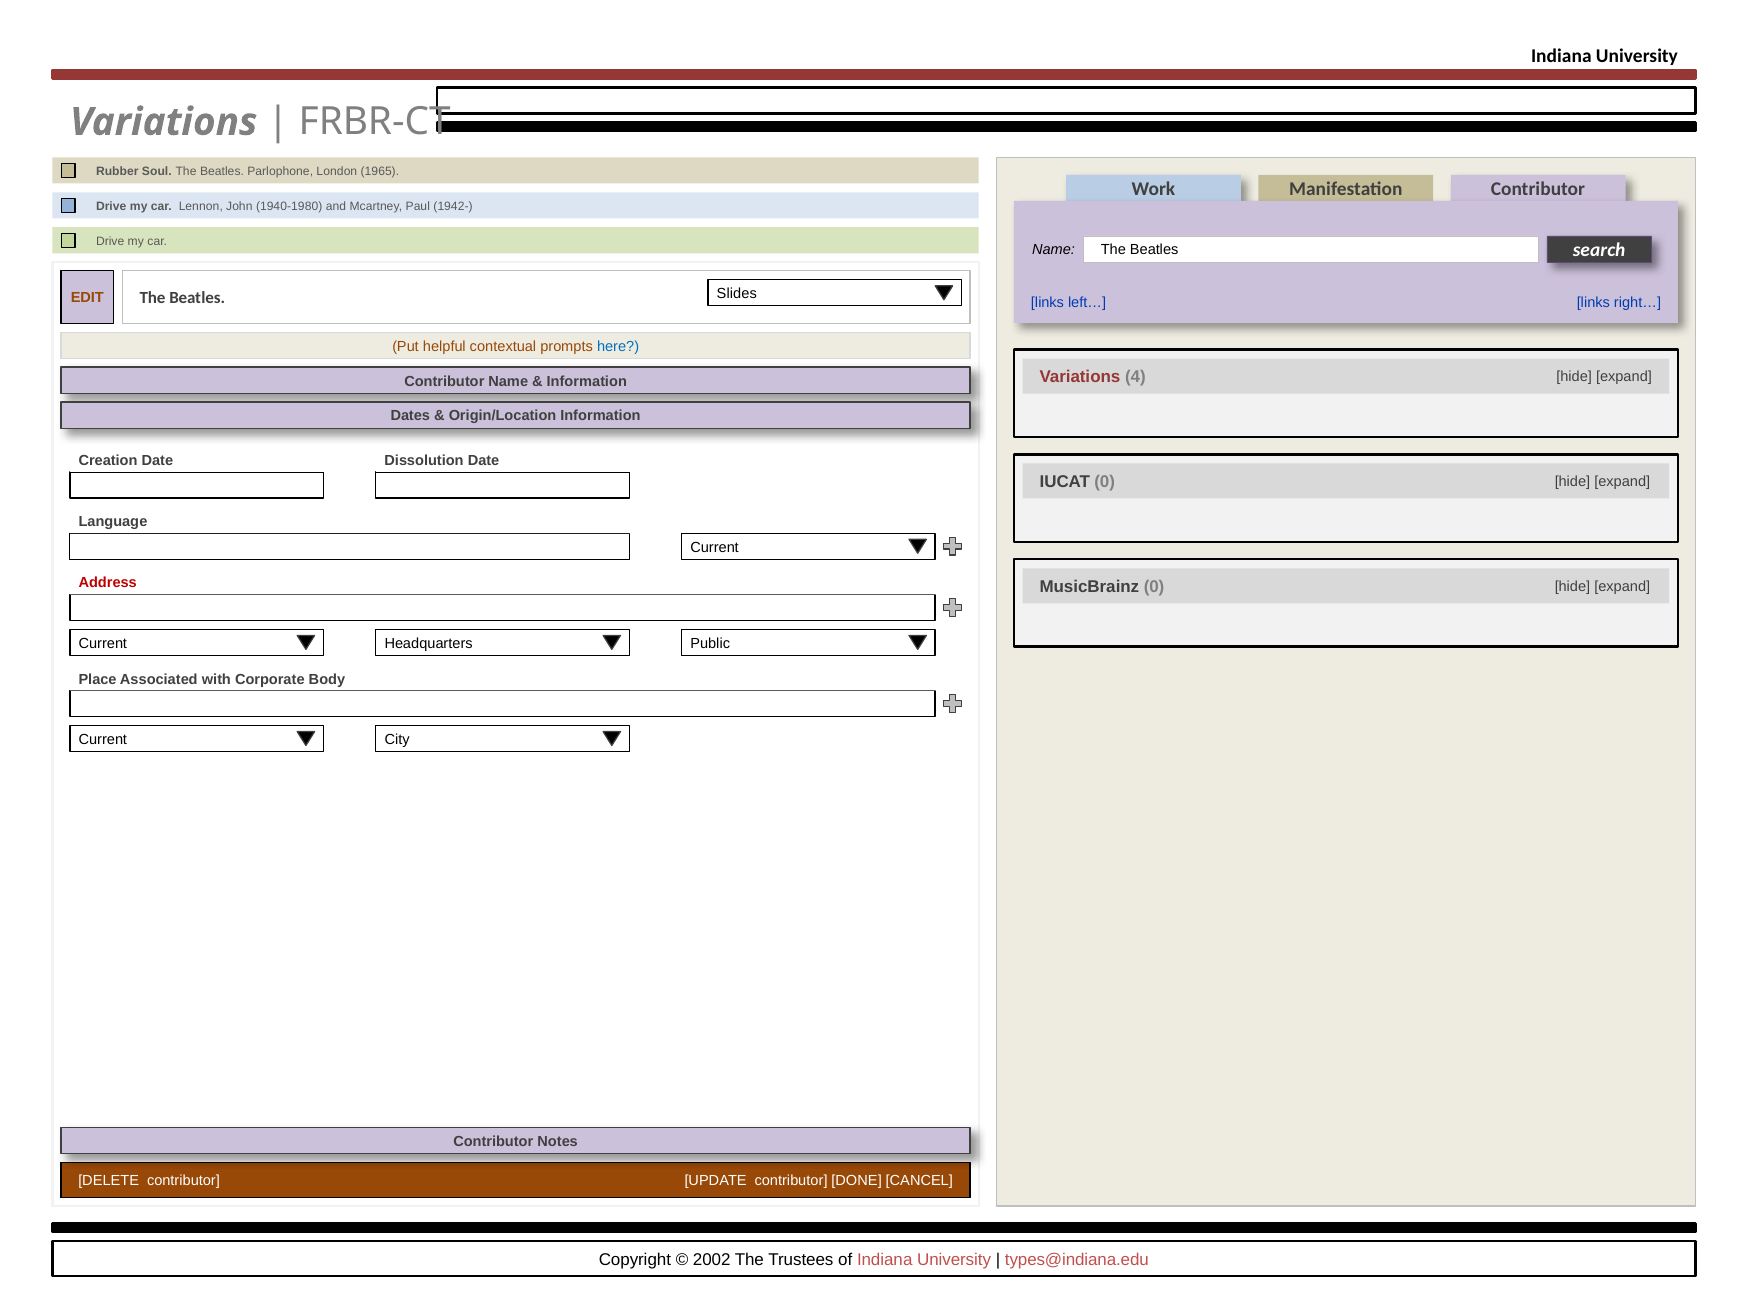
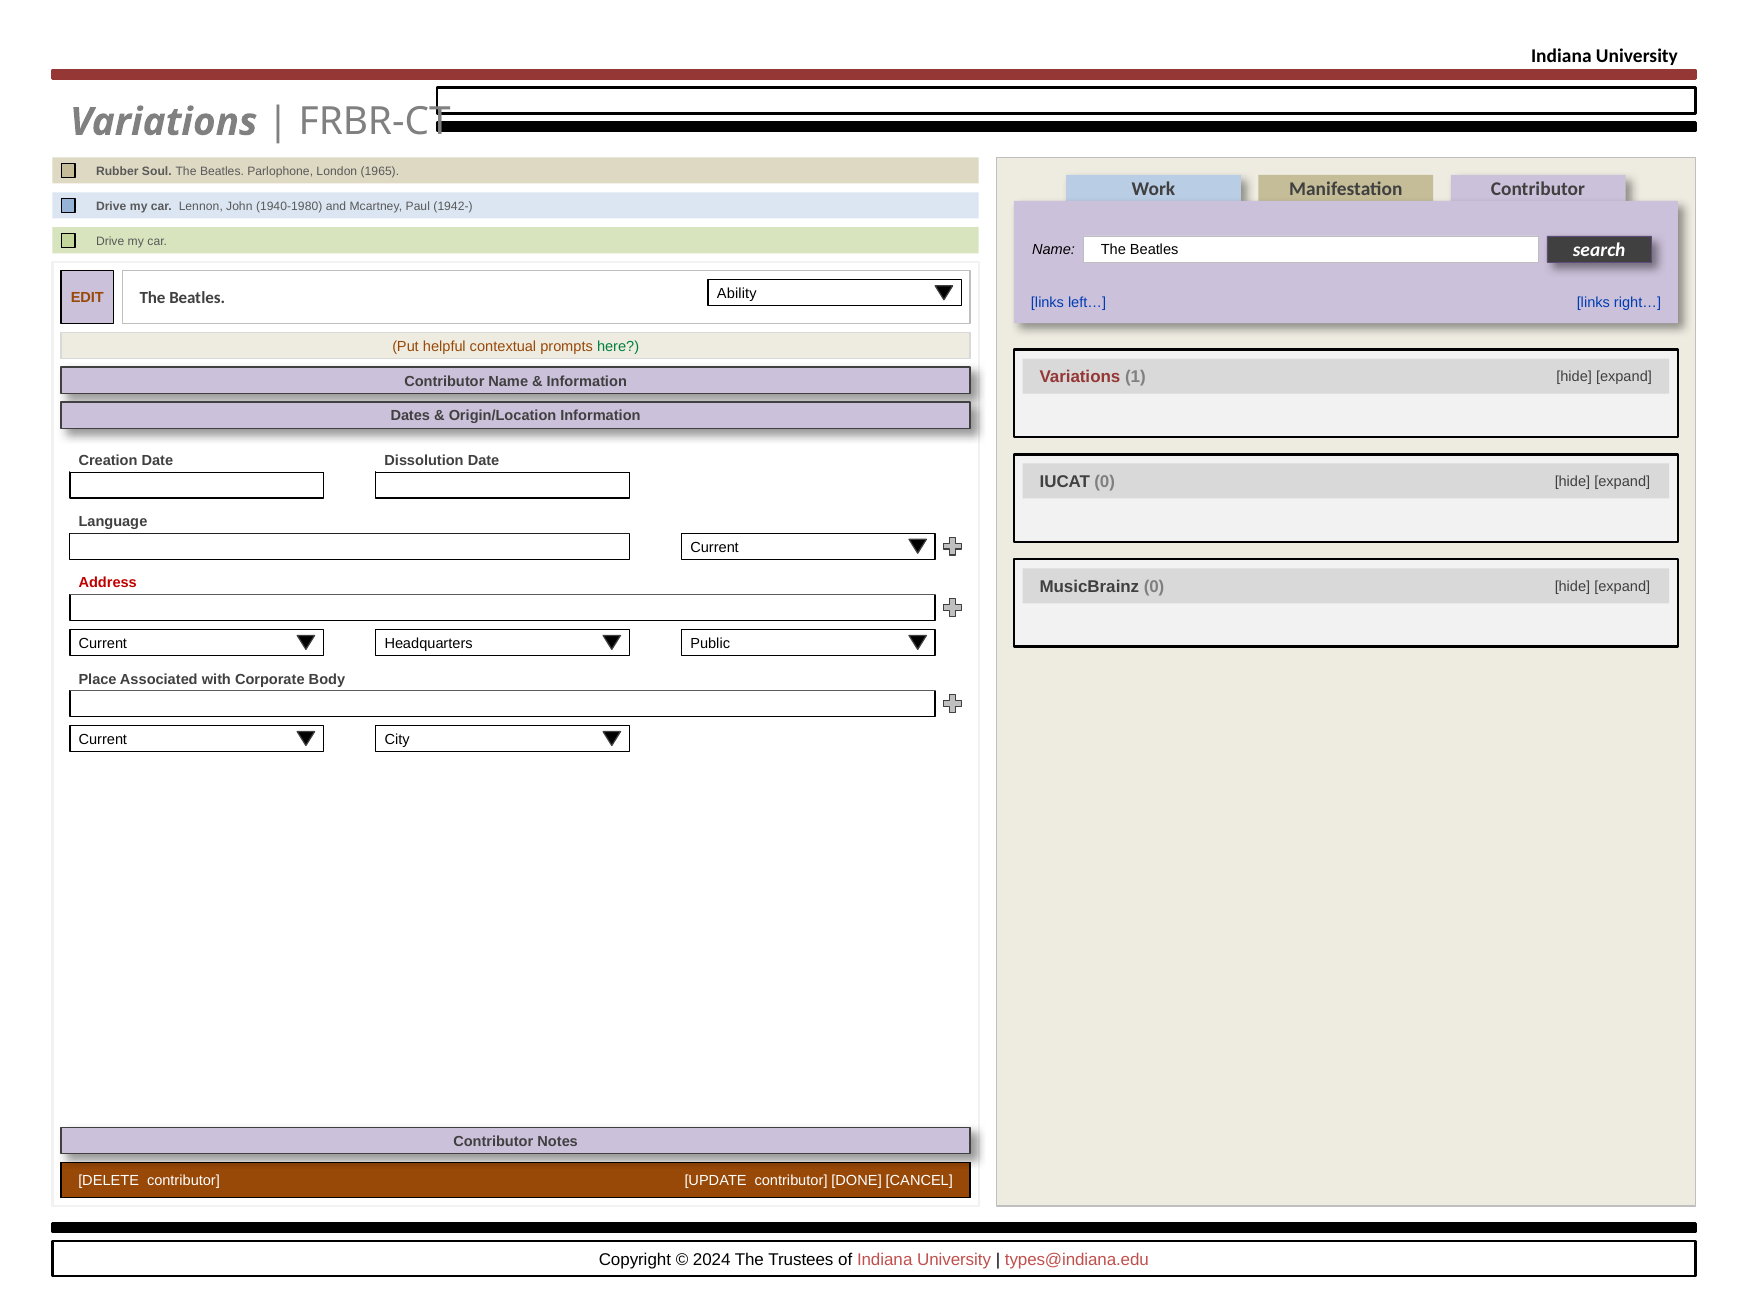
Slides: Slides -> Ability (737, 294)
here colour: blue -> green (618, 346)
4: 4 -> 1 (1135, 377)
2002: 2002 -> 2024 (712, 1260)
